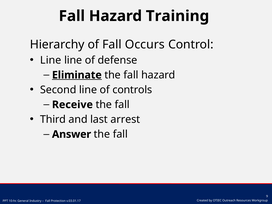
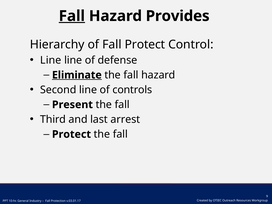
Fall underline: none -> present (72, 16)
Training: Training -> Provides (178, 16)
Fall Occurs: Occurs -> Protect (145, 45)
Receive: Receive -> Present (72, 105)
Answer: Answer -> Protect (71, 134)
